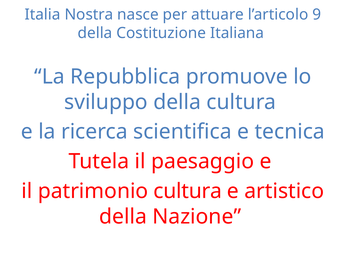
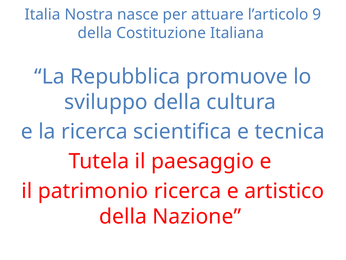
patrimonio cultura: cultura -> ricerca (188, 191)
